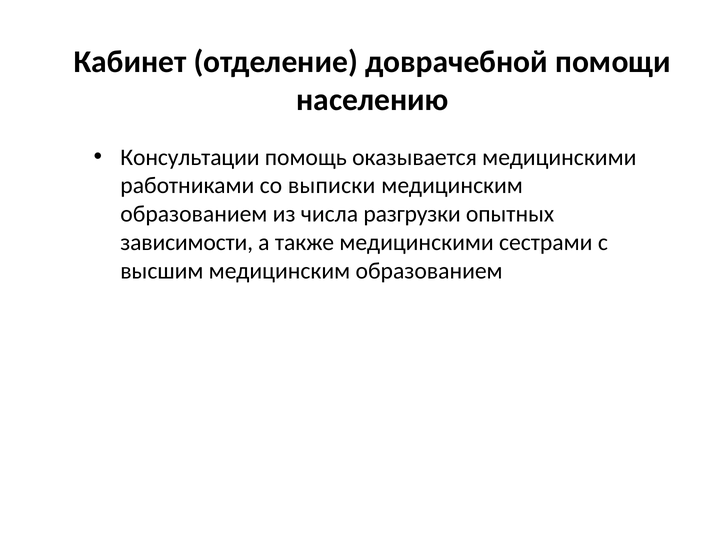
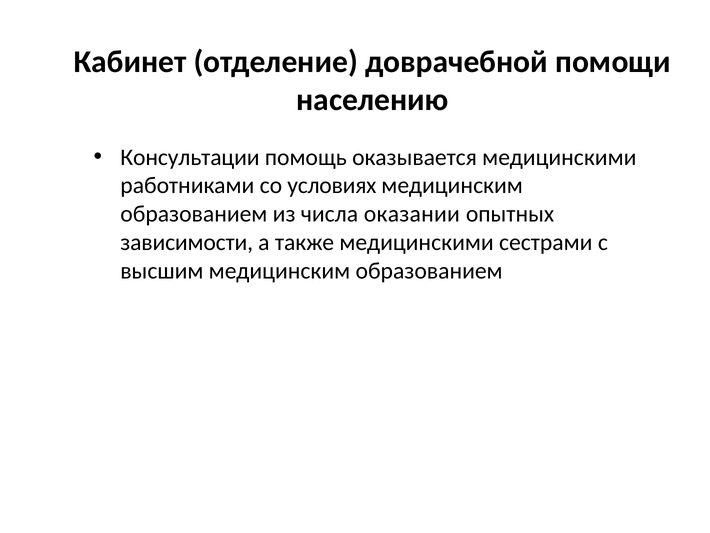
выписки: выписки -> условиях (332, 185)
разгрузки: разгрузки -> оказании (412, 214)
